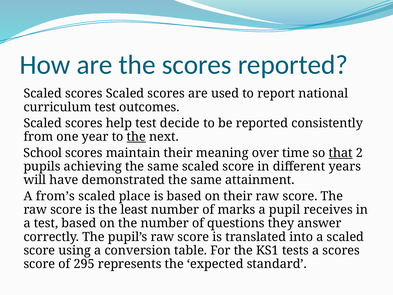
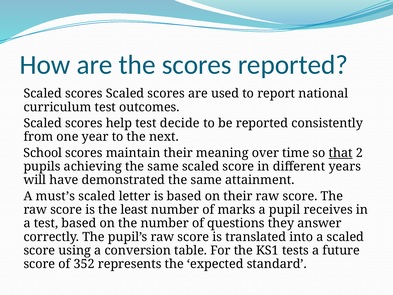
the underline: present -> none (136, 137)
from’s: from’s -> must’s (55, 196)
place: place -> letter (135, 196)
a scores: scores -> future (341, 250)
295: 295 -> 352 (84, 264)
